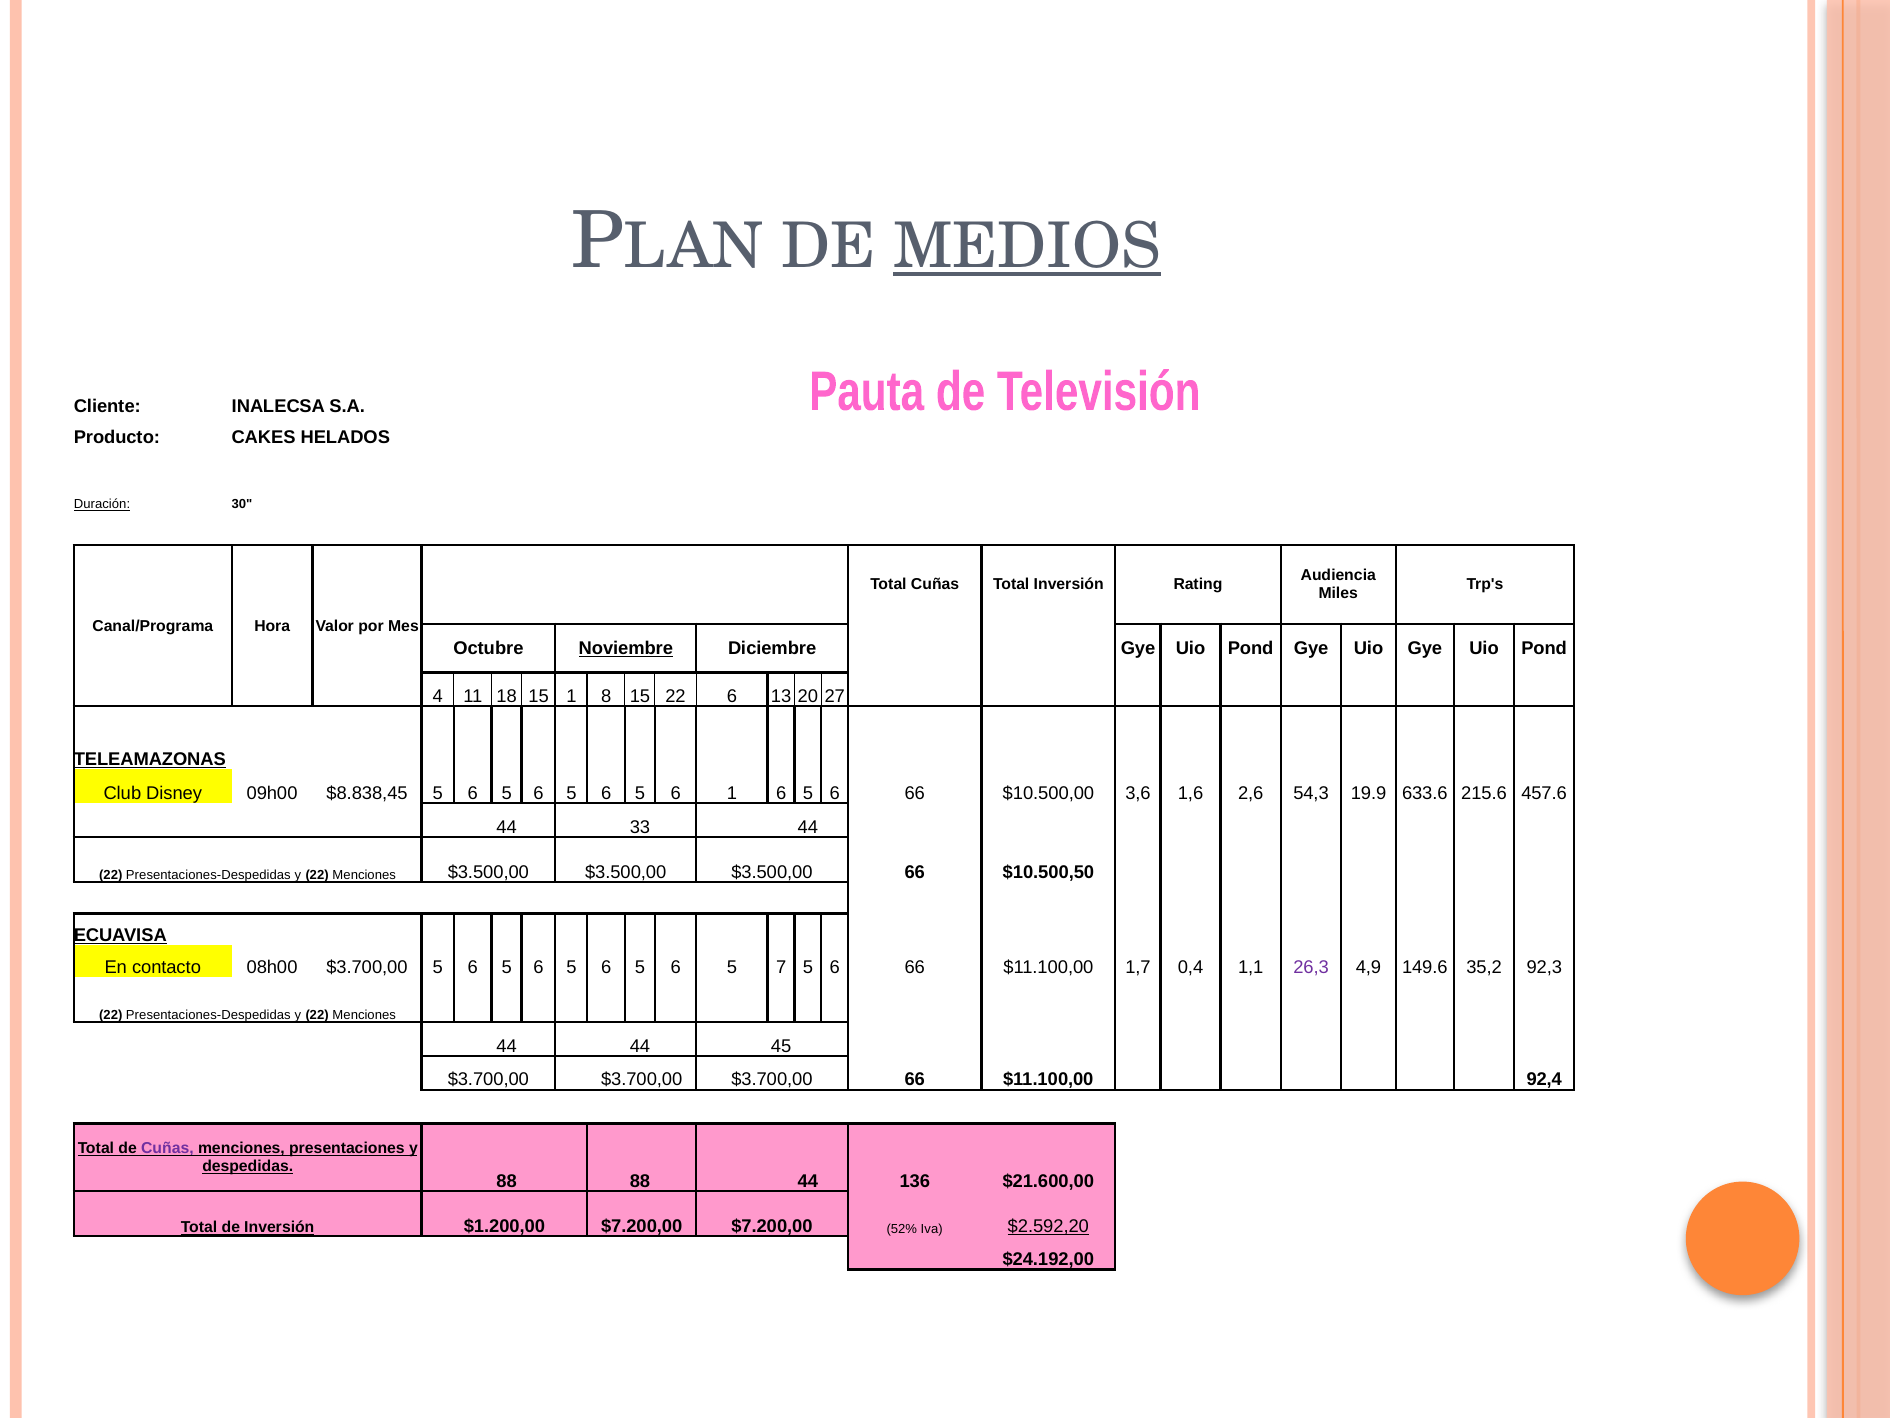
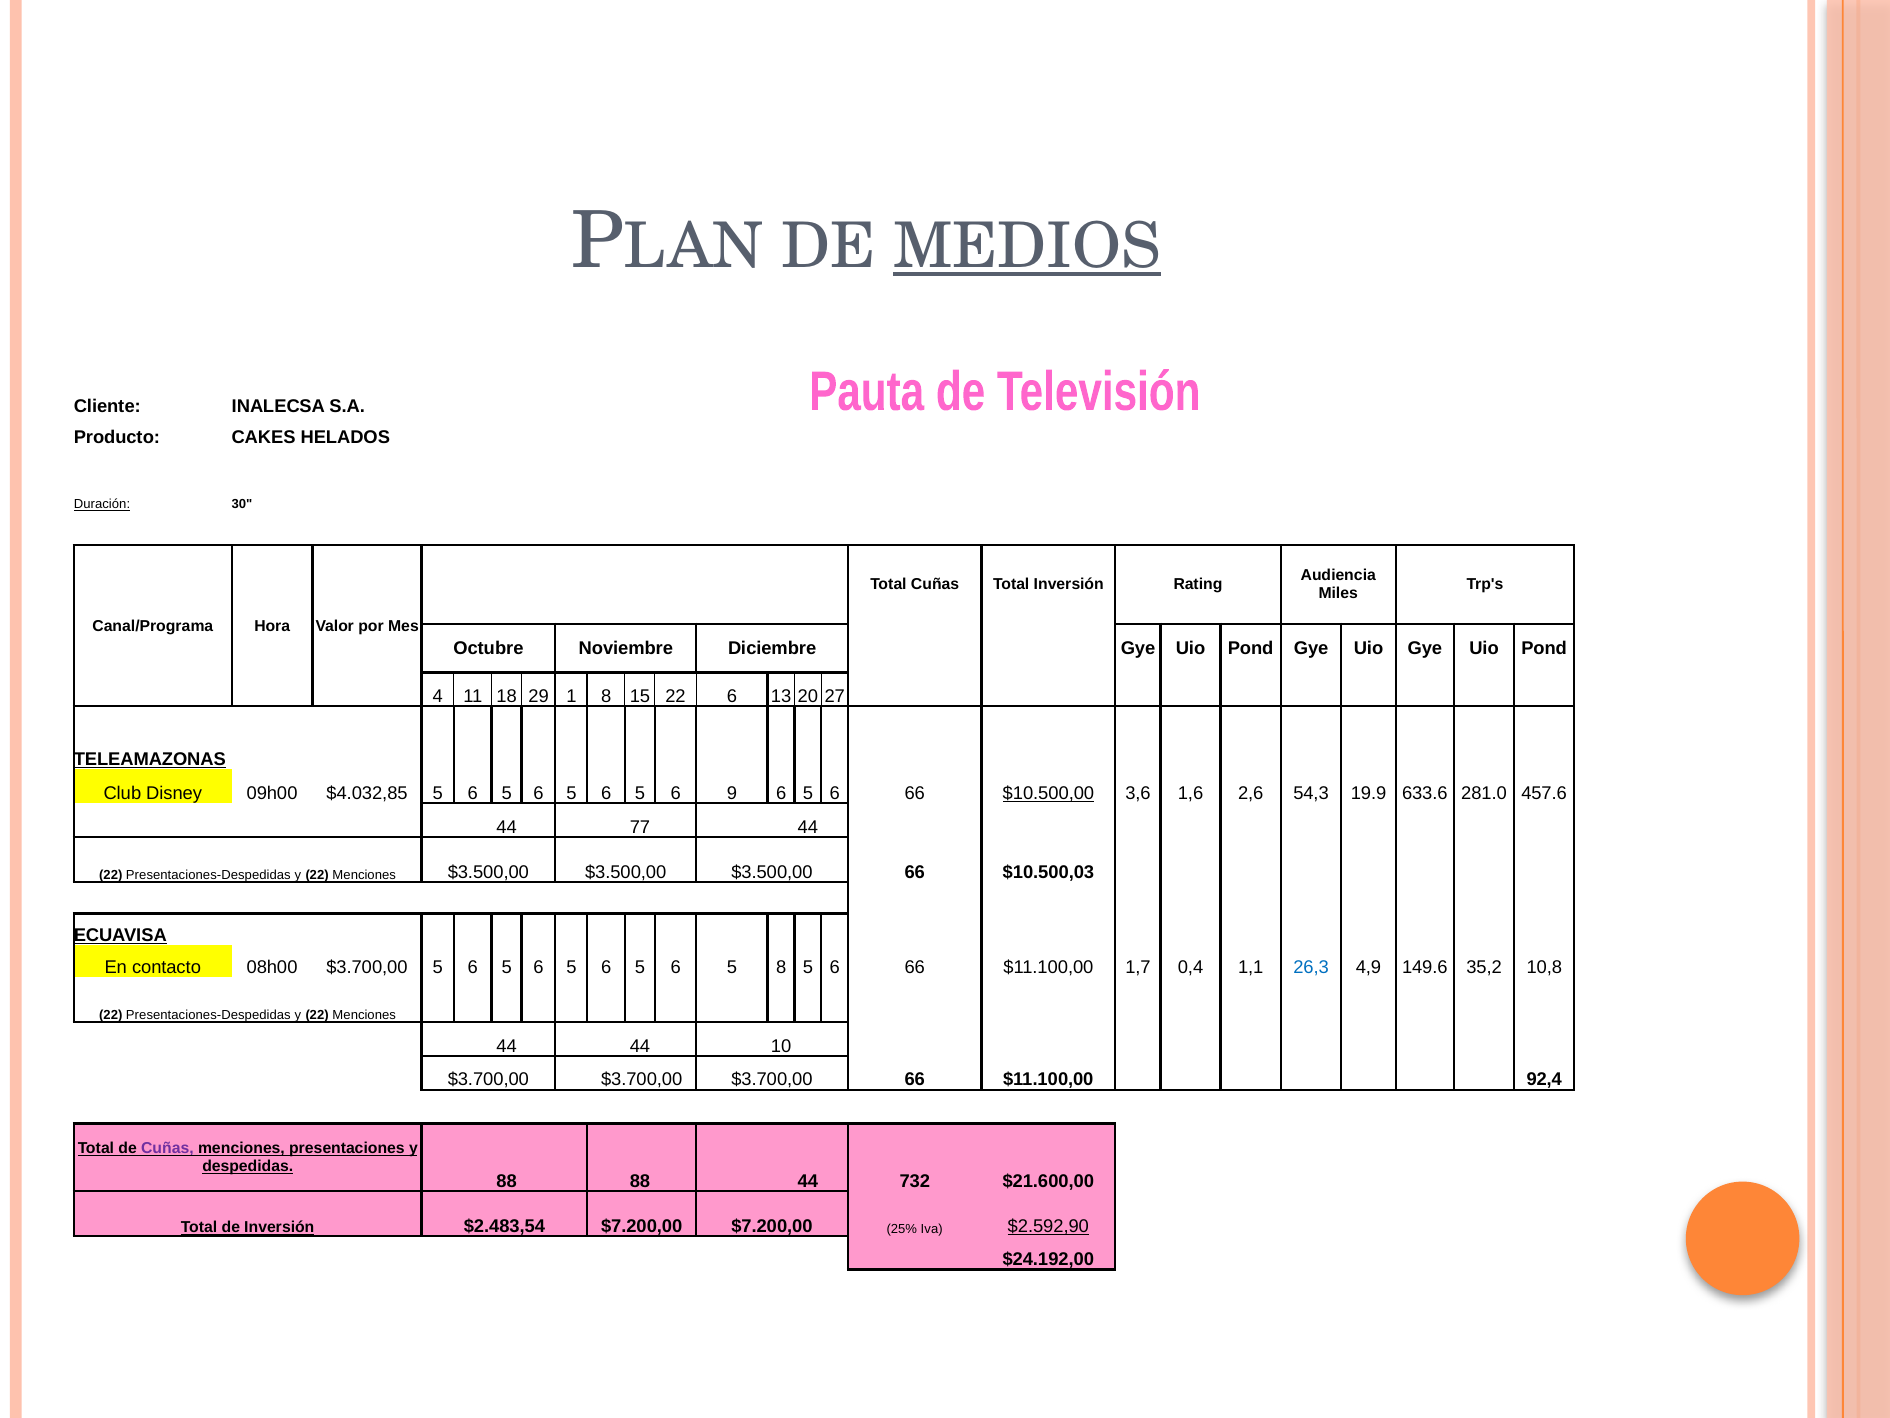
Noviembre underline: present -> none (626, 648)
18 15: 15 -> 29 (539, 696)
$8.838,45: $8.838,45 -> $4.032,85 (367, 793)
6 1: 1 -> 9 (732, 793)
$10.500,00 underline: none -> present (1048, 793)
215.6: 215.6 -> 281.0 (1484, 793)
33: 33 -> 77 (640, 827)
$10.500,50: $10.500,50 -> $10.500,03 (1048, 872)
5 7: 7 -> 8 (781, 967)
26,3 colour: purple -> blue (1311, 967)
92,3: 92,3 -> 10,8 (1544, 967)
45: 45 -> 10 (781, 1046)
136: 136 -> 732 (915, 1181)
$1.200,00: $1.200,00 -> $2.483,54 (504, 1226)
52%: 52% -> 25% (902, 1228)
$2.592,20: $2.592,20 -> $2.592,90 (1048, 1226)
